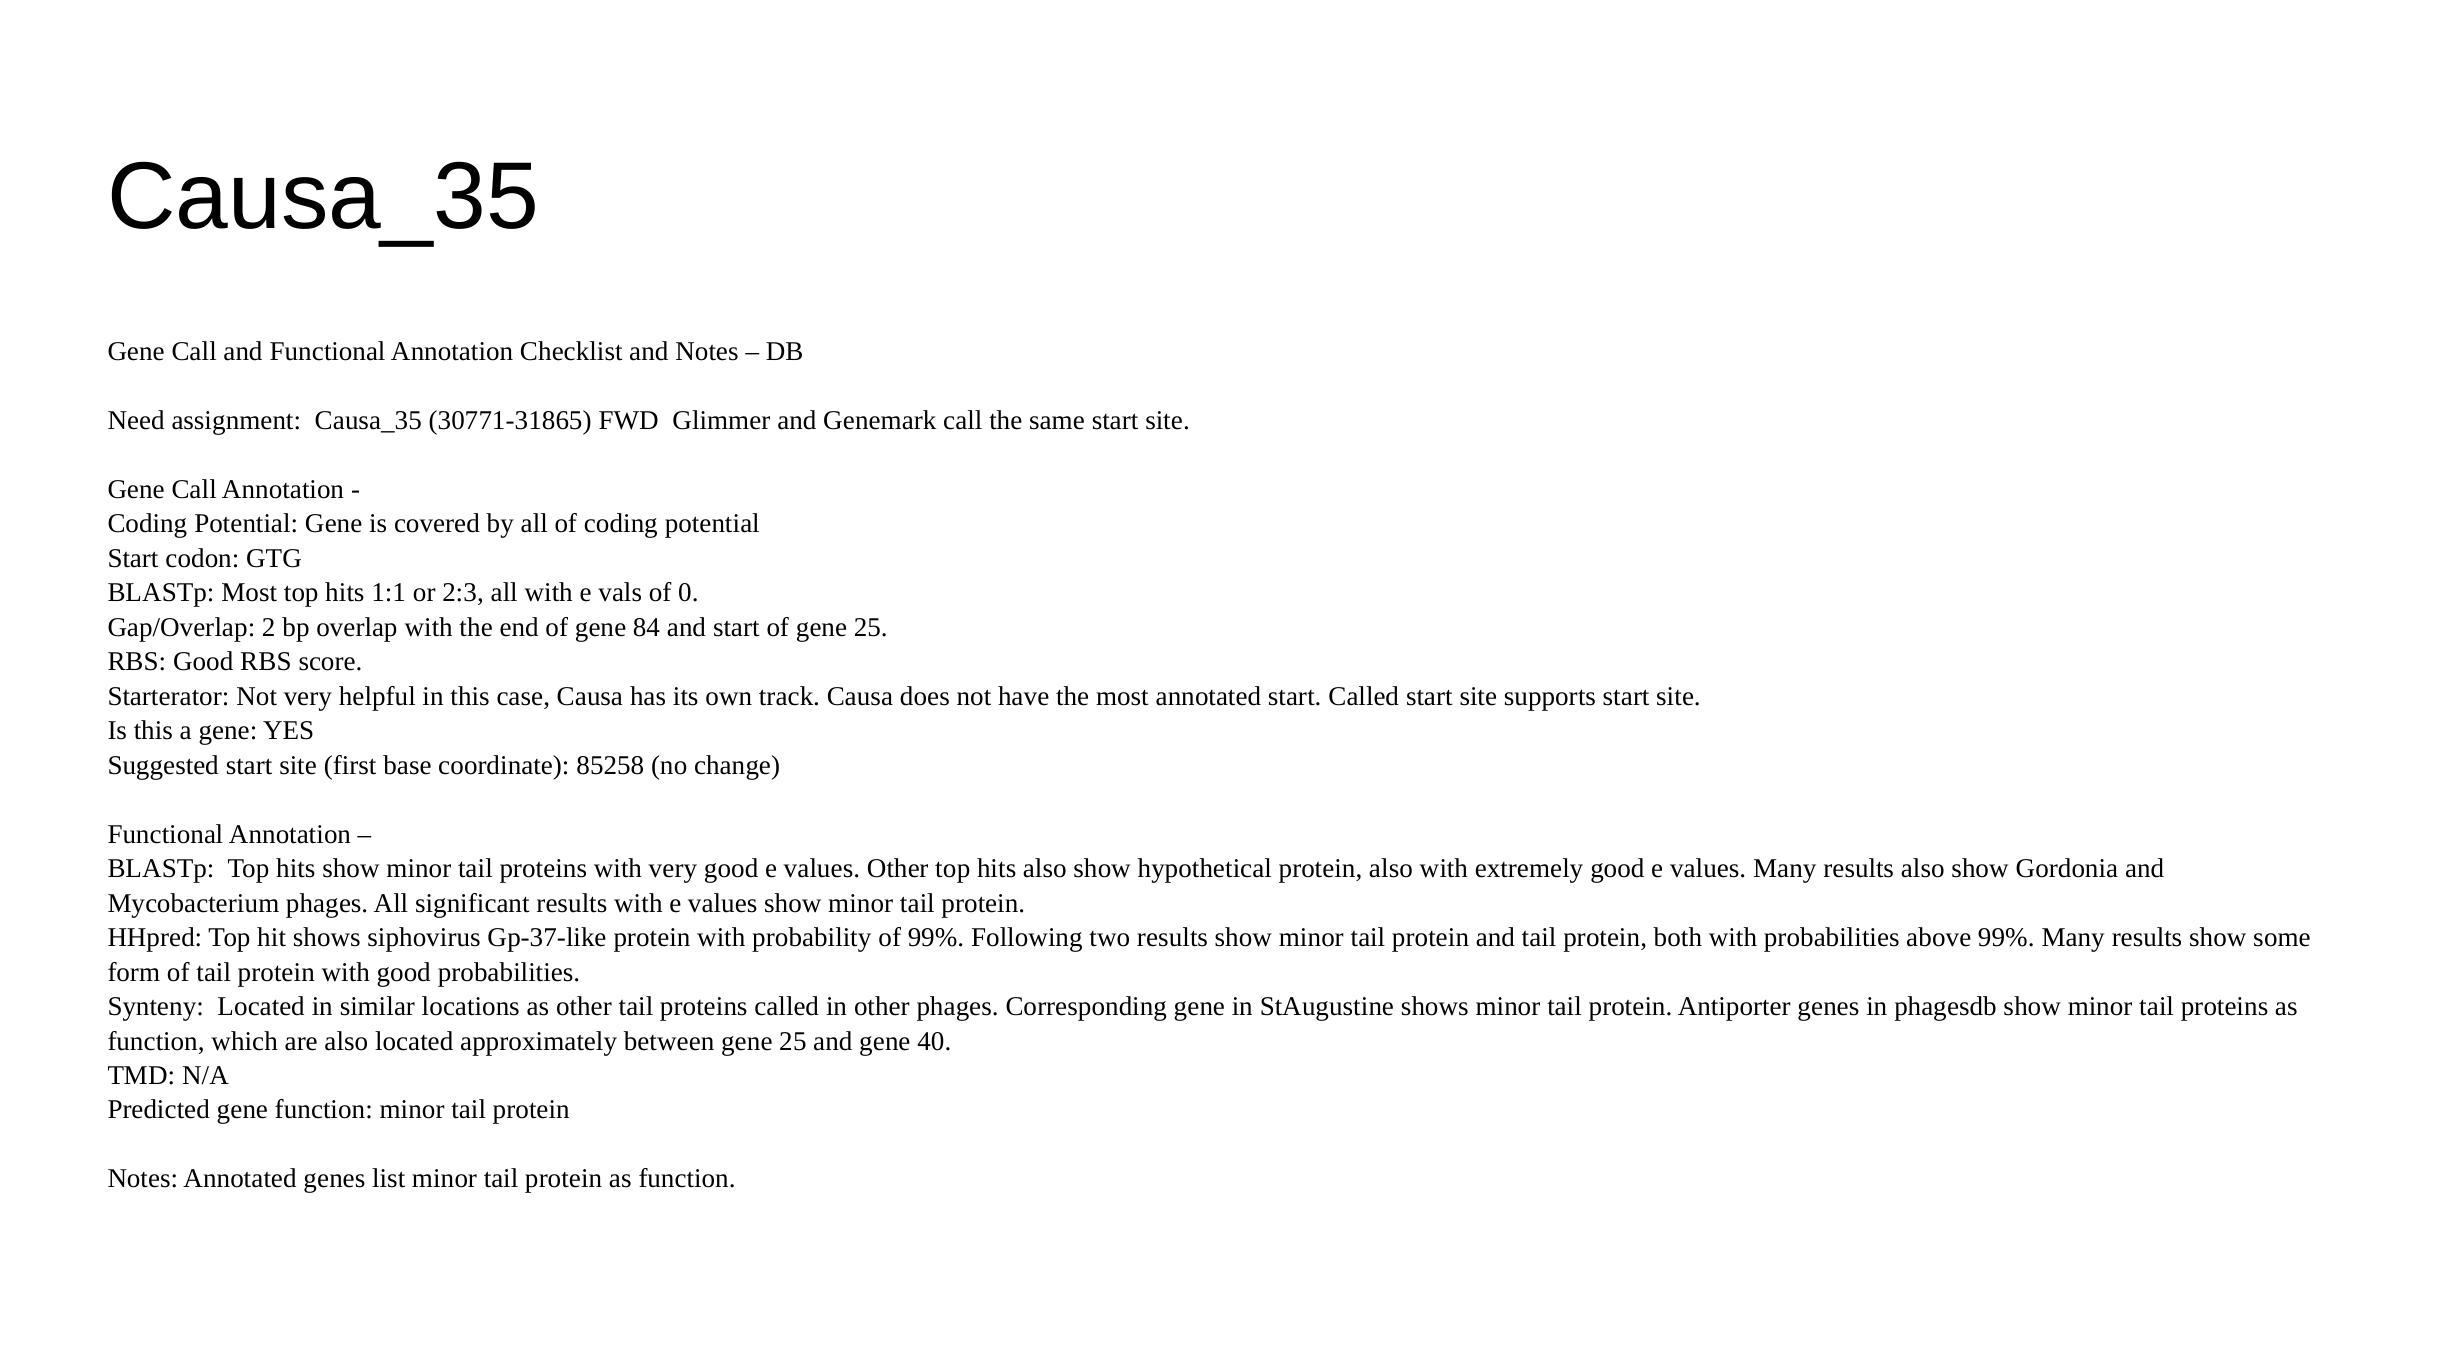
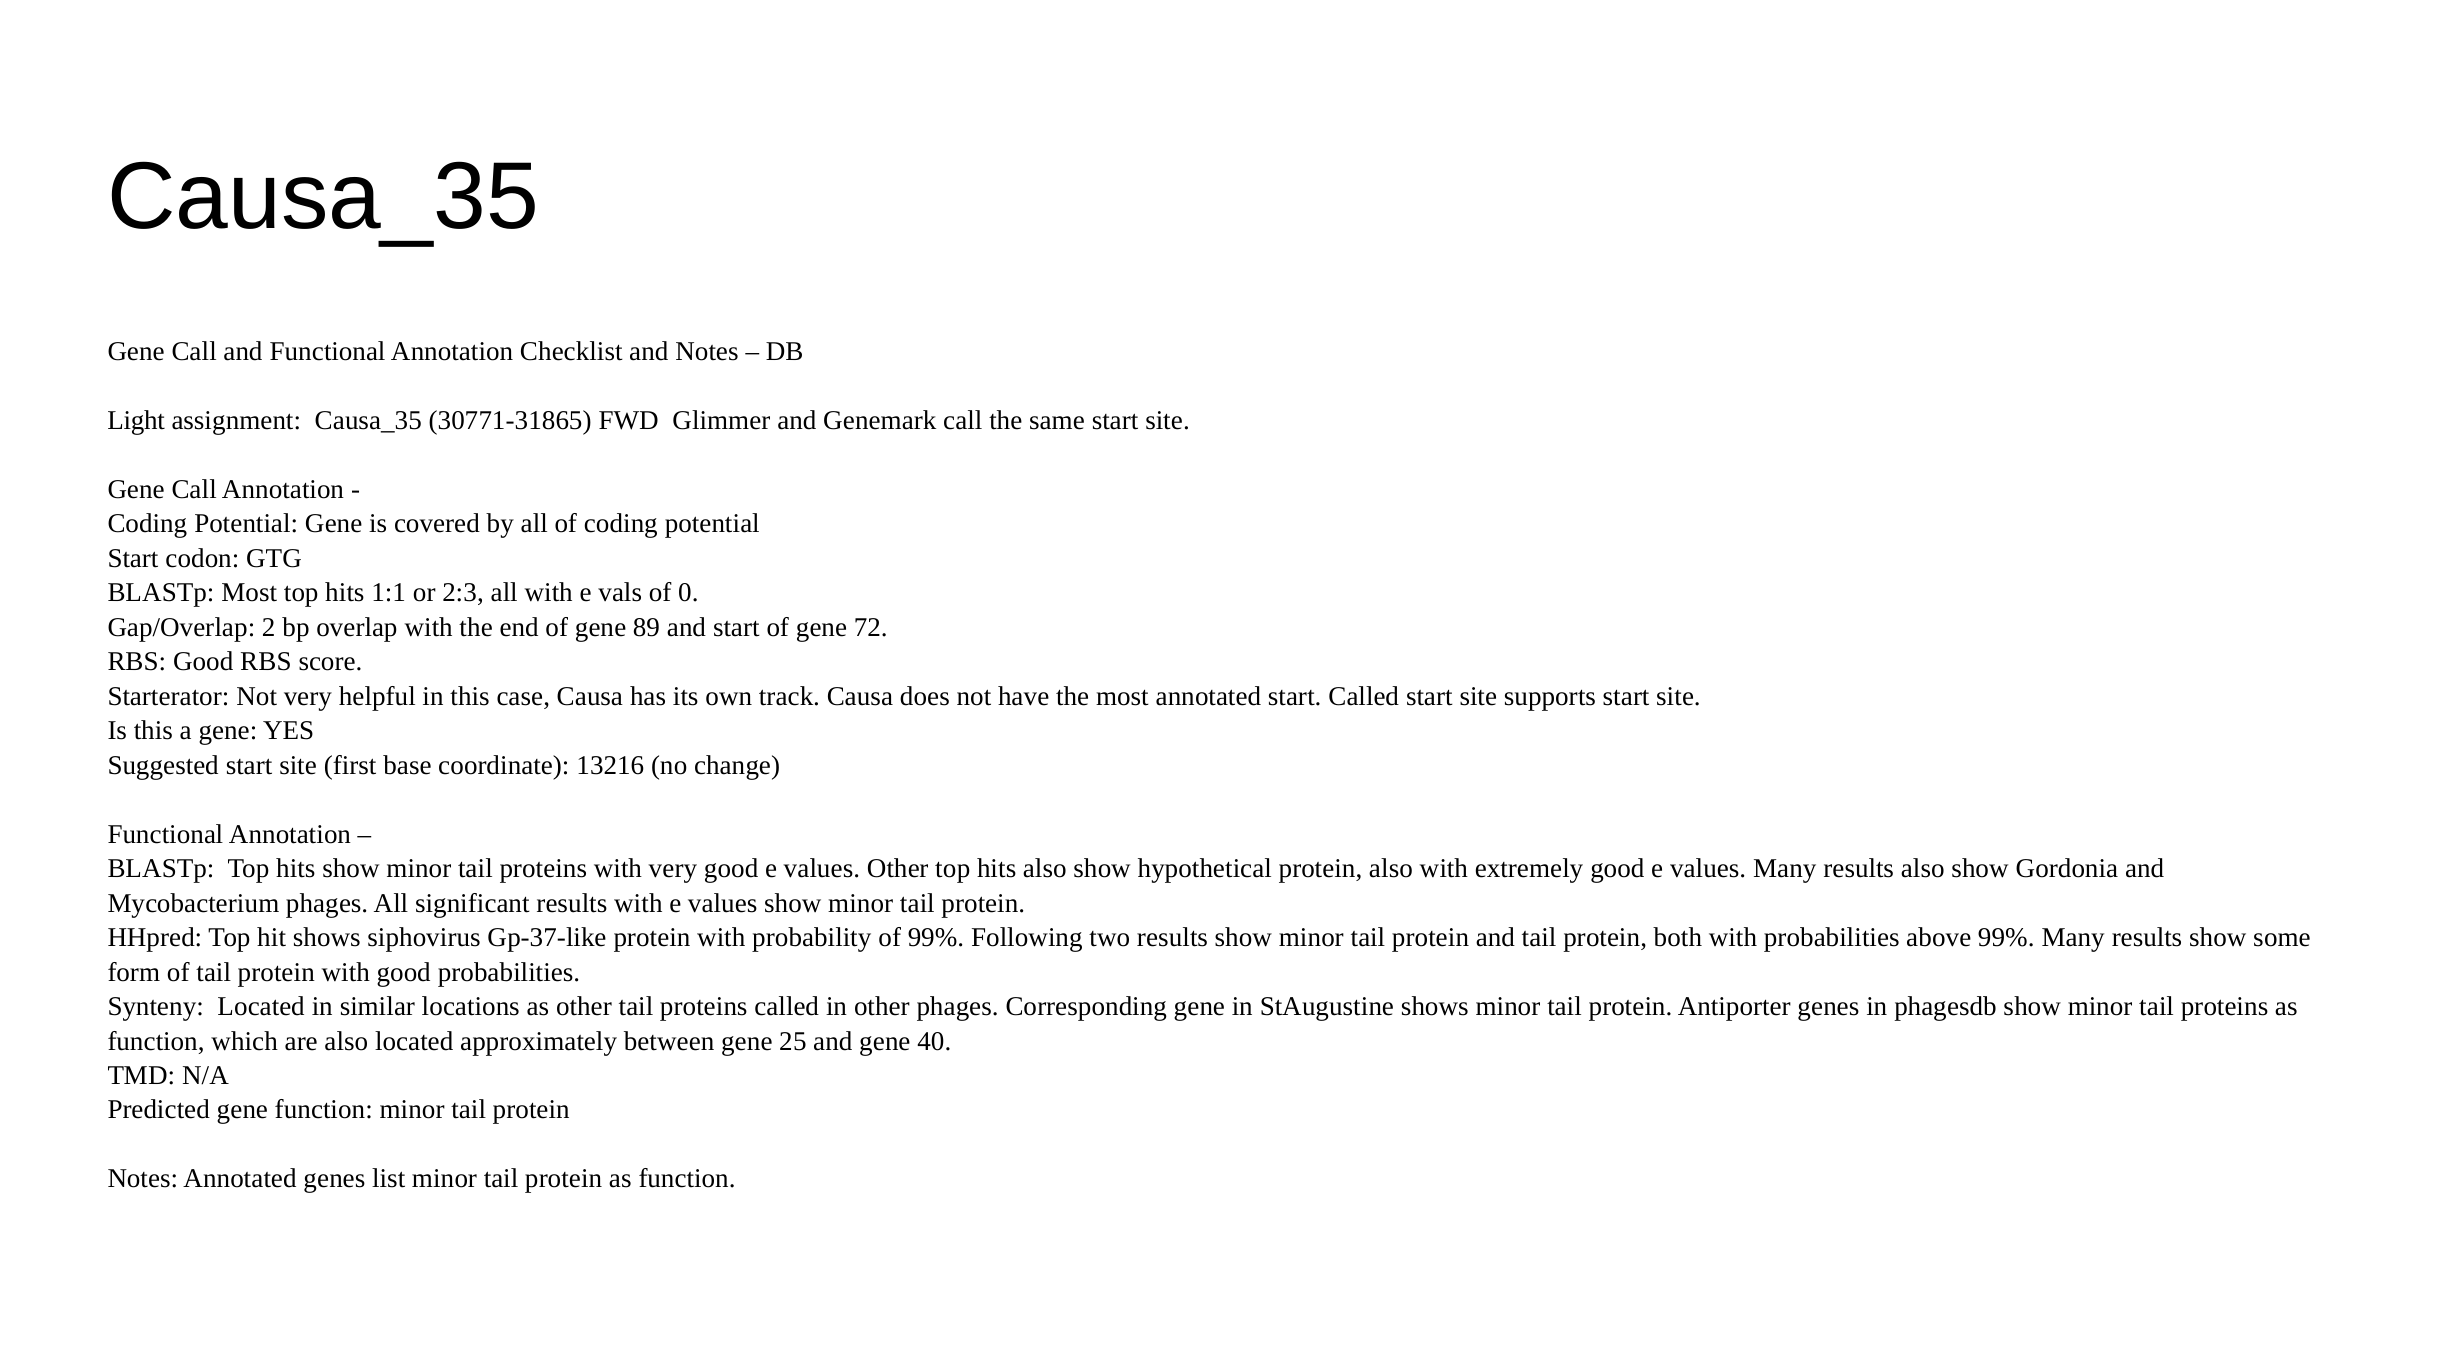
Need: Need -> Light (136, 420)
84: 84 -> 89 (646, 627)
of gene 25: 25 -> 72 (871, 627)
85258: 85258 -> 13216 (610, 765)
